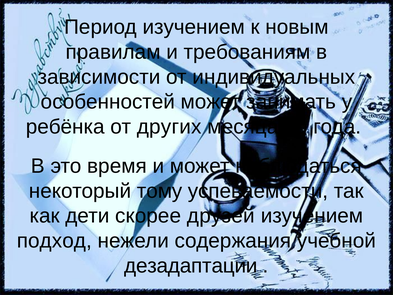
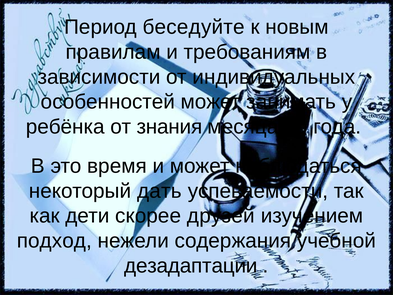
Период изучением: изучением -> беседуйте (194, 27)
других: других -> знания (169, 127)
тому: тому -> дать (159, 191)
